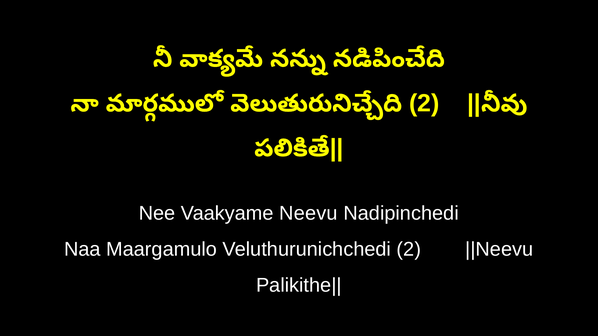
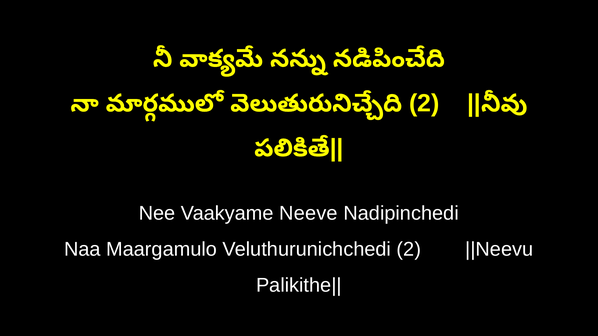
Neevu: Neevu -> Neeve (308, 214)
